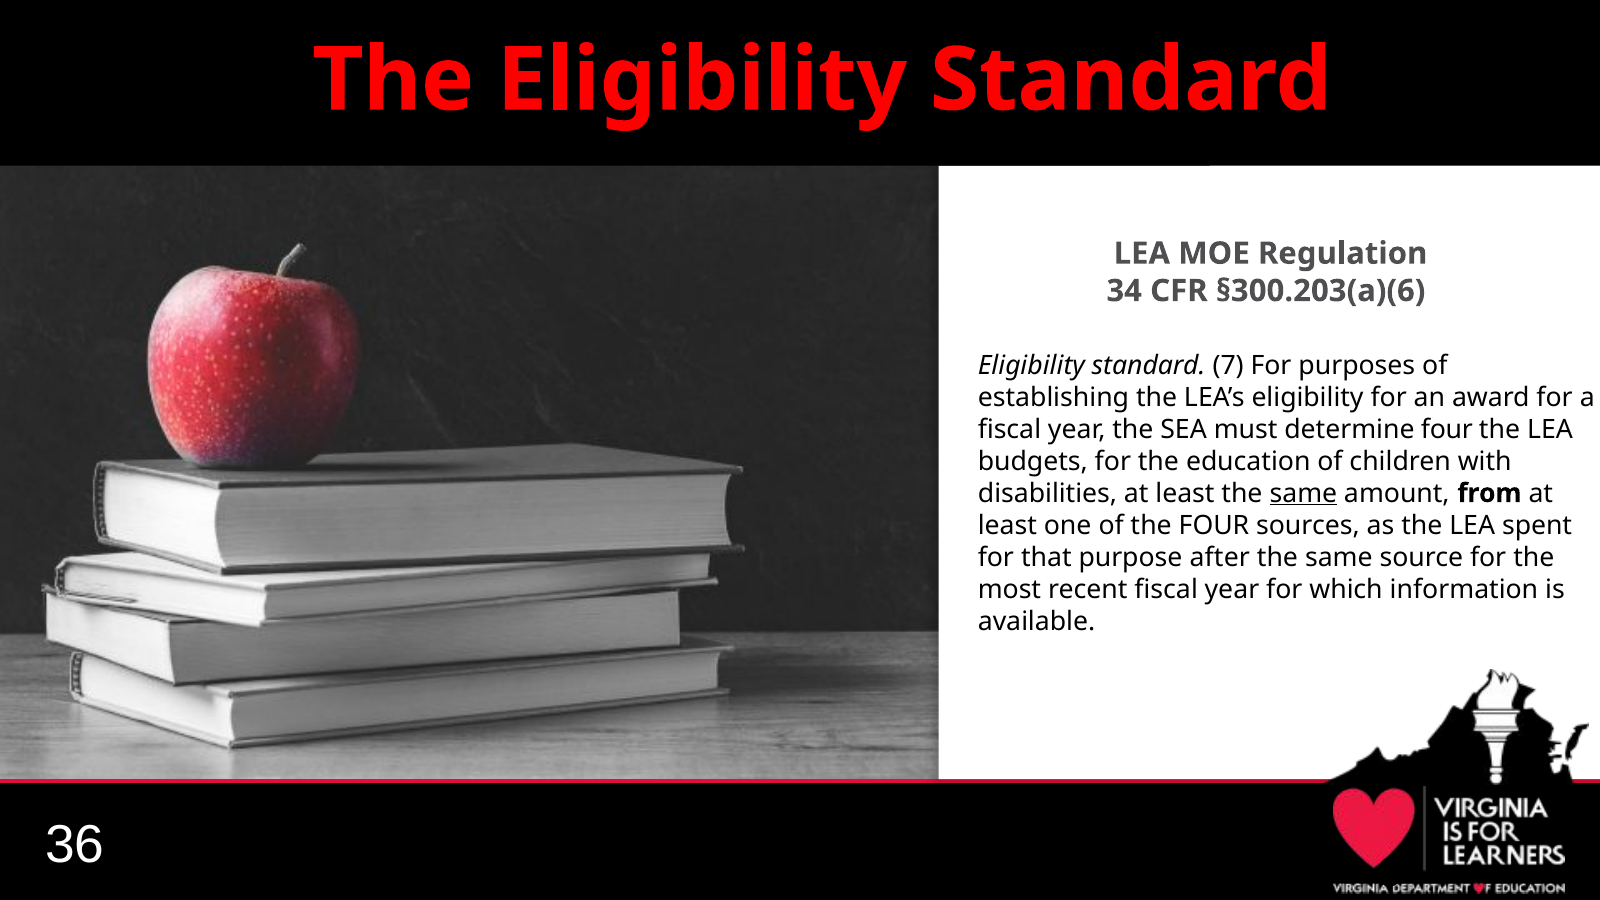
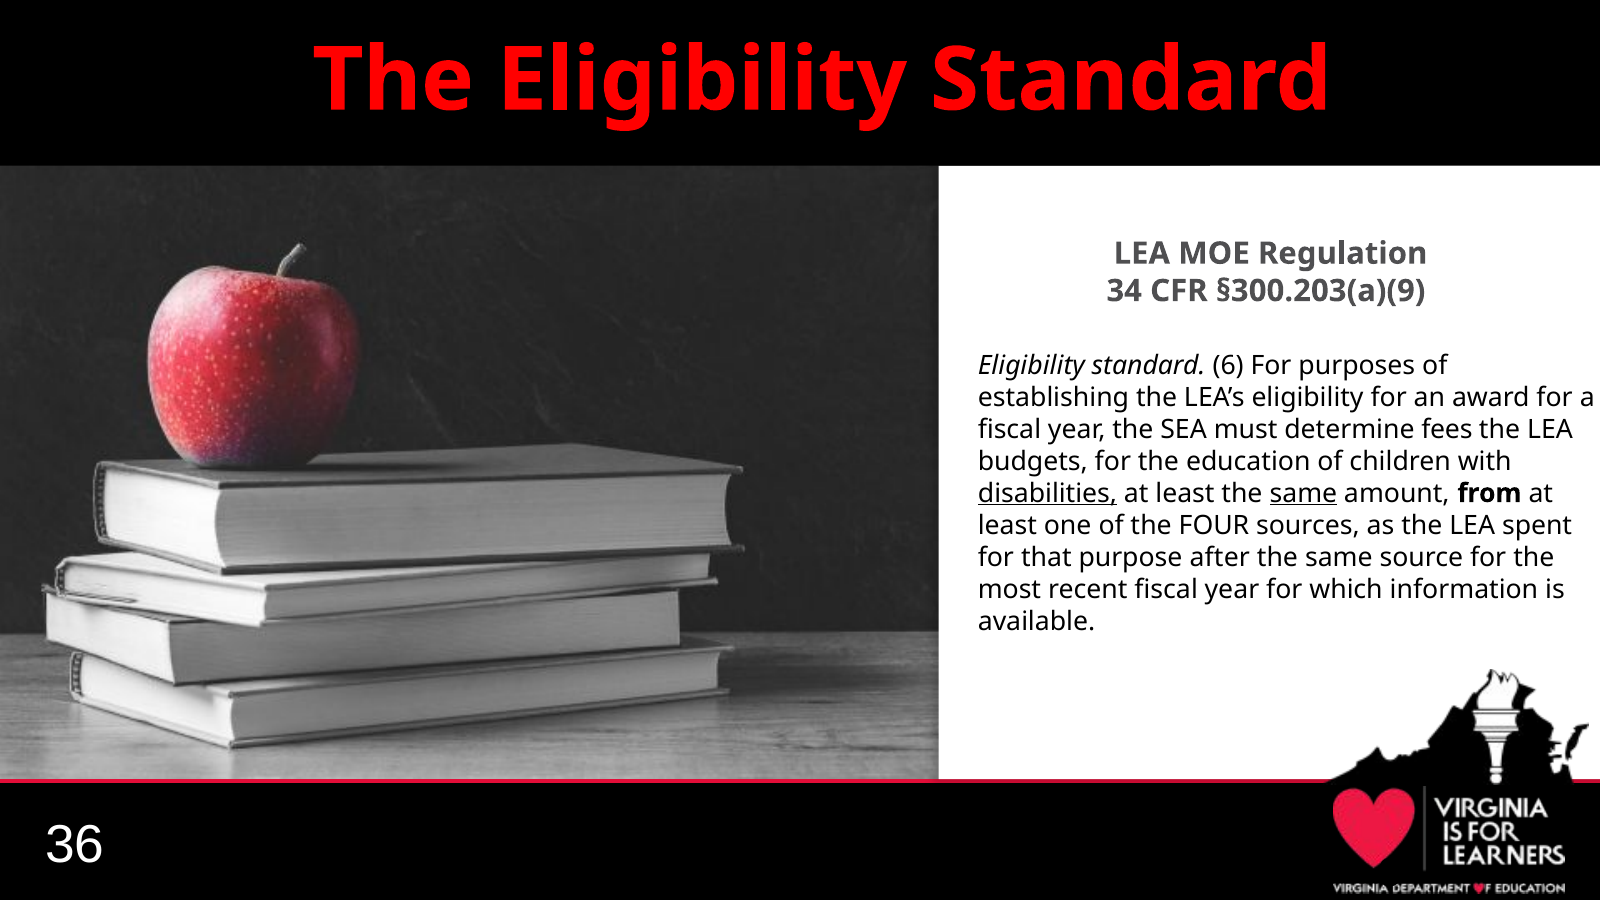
§300.203(a)(6: §300.203(a)(6 -> §300.203(a)(9 (1321, 291)
standard 7: 7 -> 6 (1228, 365)
determine four: four -> fees (1447, 429)
disabilities underline: none -> present (1047, 493)
